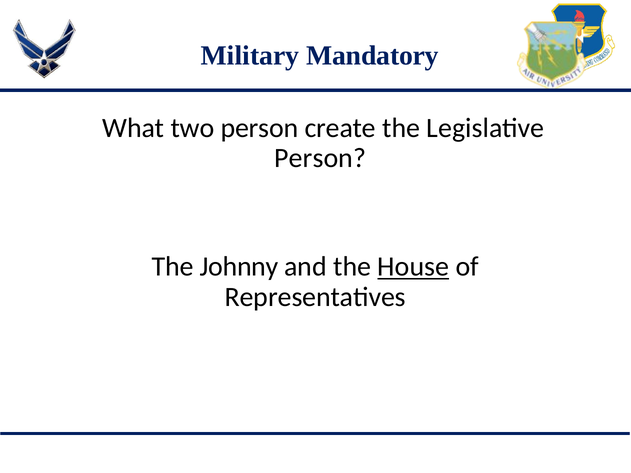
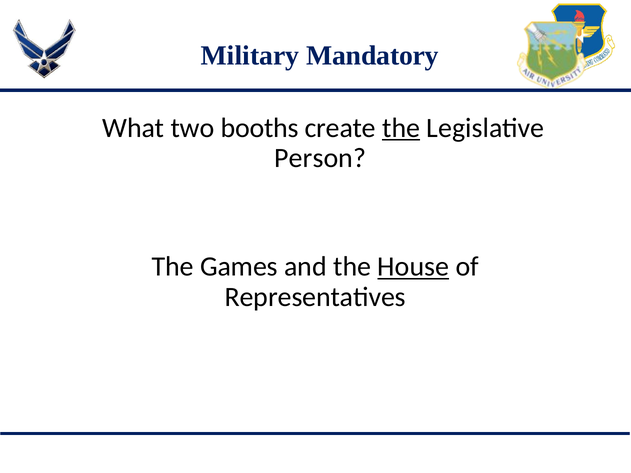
two person: person -> booths (260, 128)
the underline: none -> present (401, 128)
Johnny: Johnny -> Games (239, 267)
